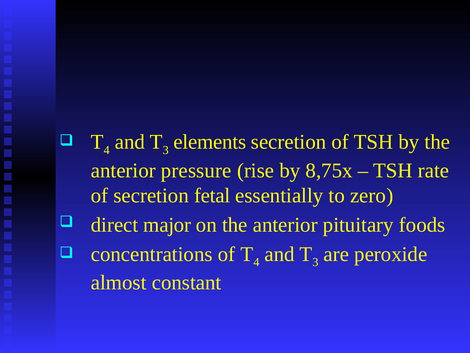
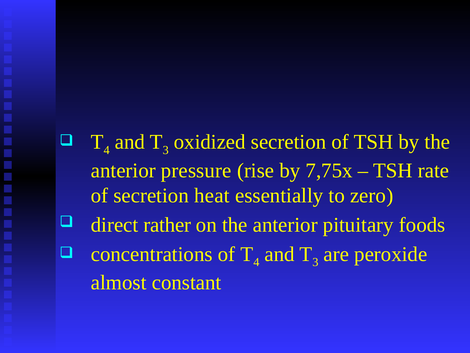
elements: elements -> oxidized (210, 142)
8,75x: 8,75x -> 7,75x (329, 170)
fetal: fetal -> heat (212, 195)
major: major -> rather (167, 225)
